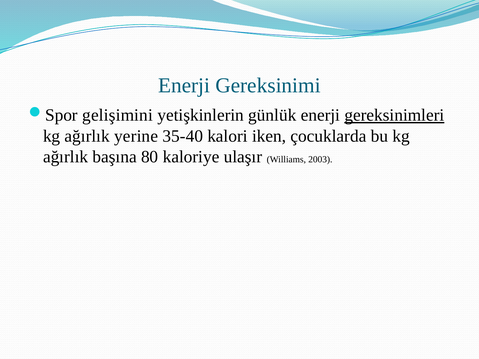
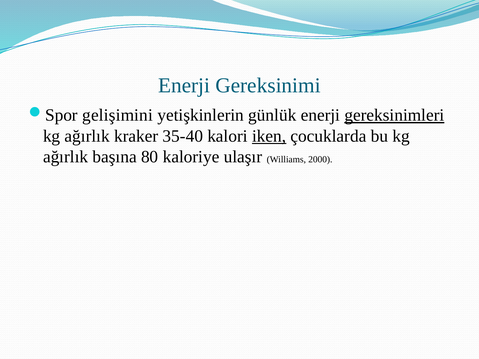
yerine: yerine -> kraker (136, 136)
iken underline: none -> present (269, 136)
2003: 2003 -> 2000 (320, 159)
